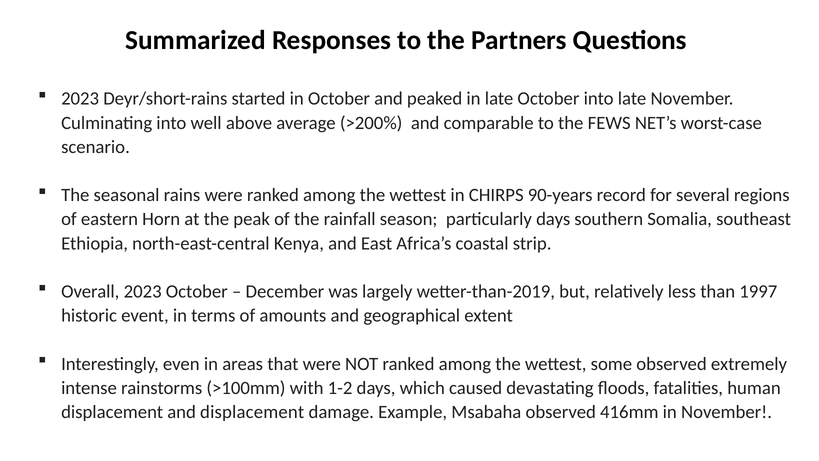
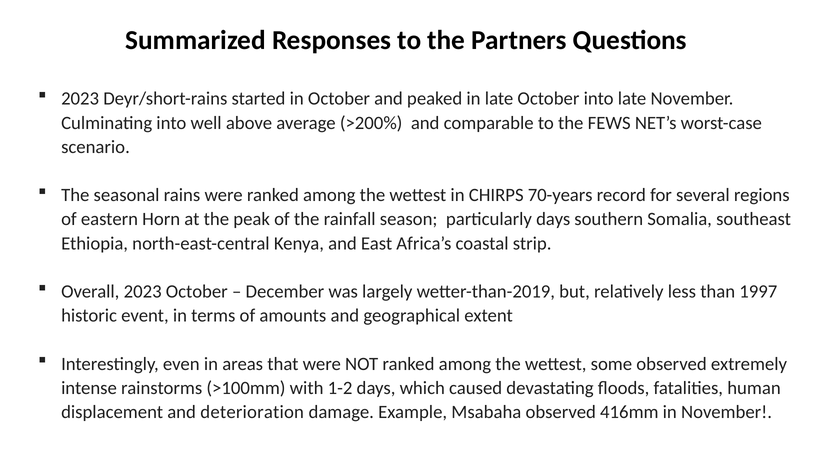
90-years: 90-years -> 70-years (560, 195)
and displacement: displacement -> deterioration (252, 412)
